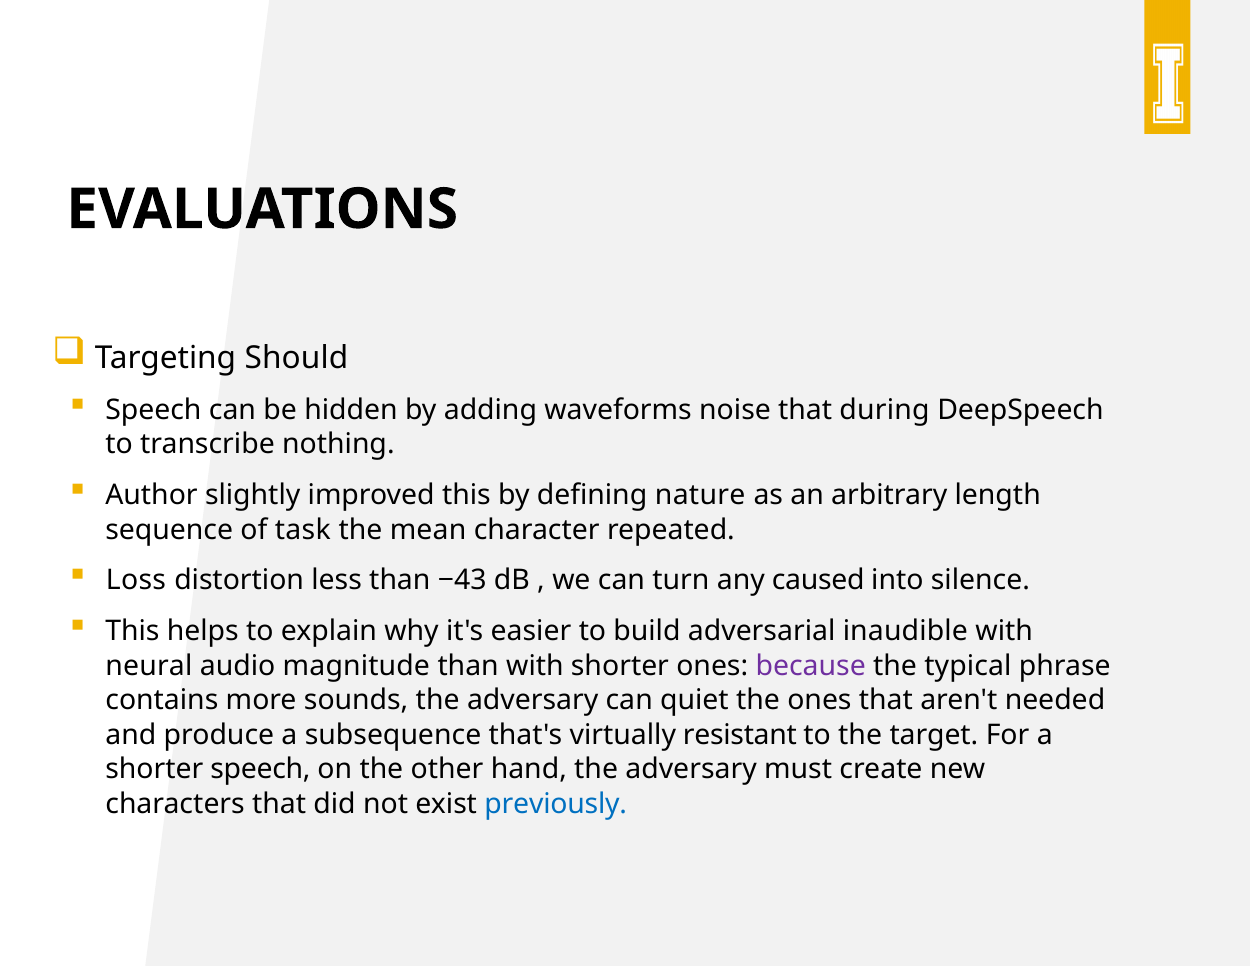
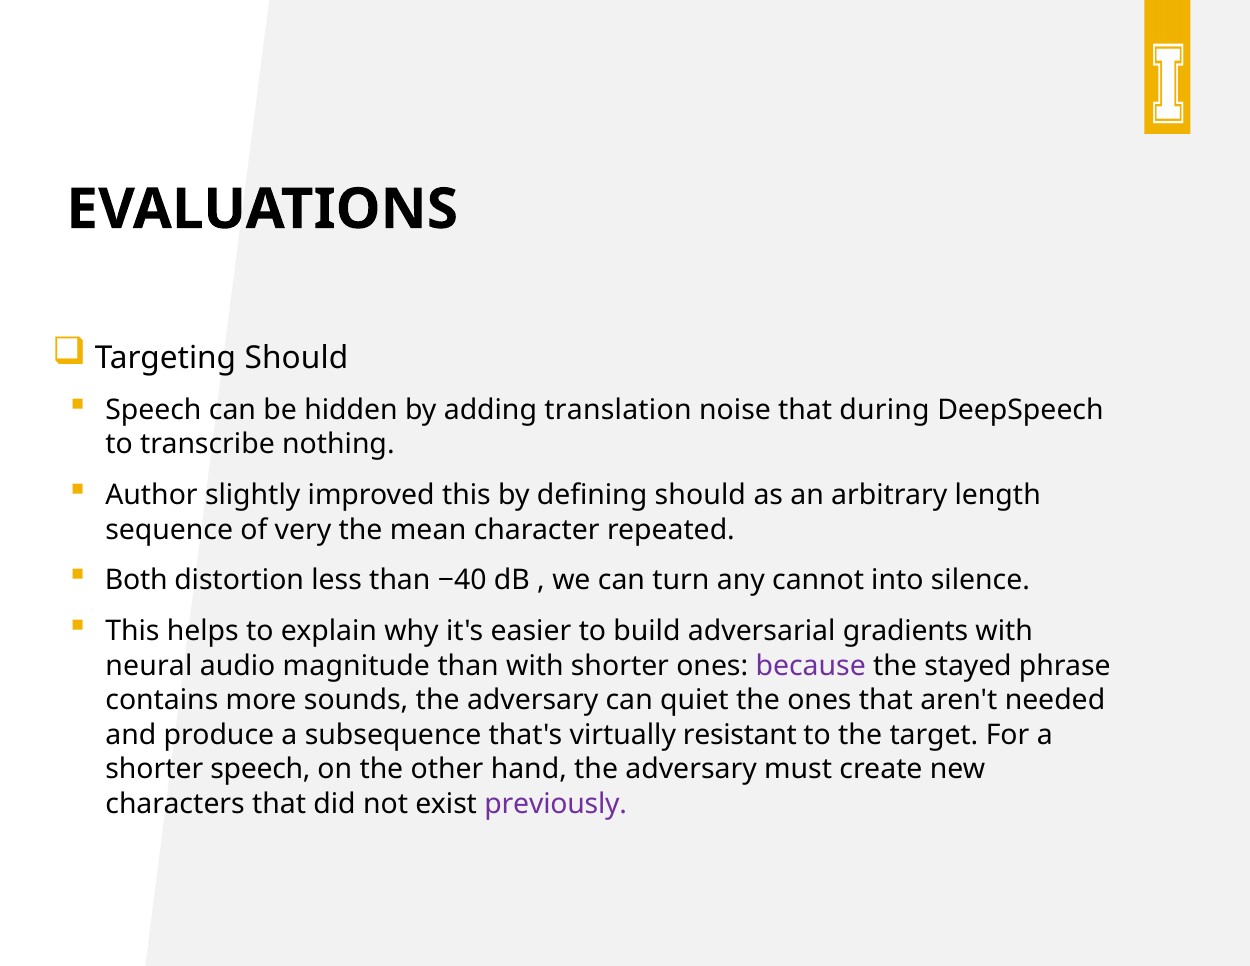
waveforms: waveforms -> translation (618, 410)
defining nature: nature -> should (700, 495)
task: task -> very (303, 530)
Loss: Loss -> Both (136, 581)
−43: −43 -> −40 (462, 581)
caused: caused -> cannot (818, 581)
inaudible: inaudible -> gradients (906, 631)
typical: typical -> stayed (968, 666)
previously colour: blue -> purple (556, 804)
